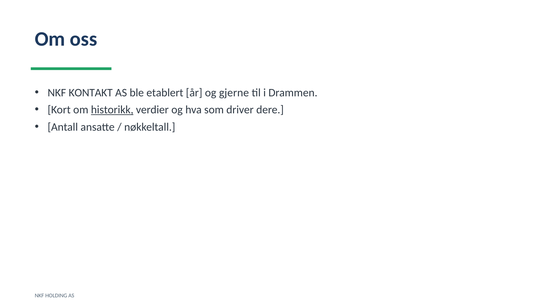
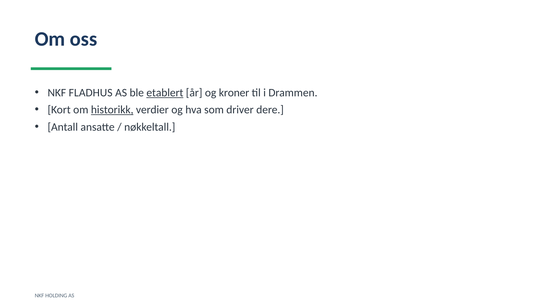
KONTAKT: KONTAKT -> FLADHUS (91, 93)
etablert underline: none -> present (165, 93)
gjerne: gjerne -> kroner (234, 93)
